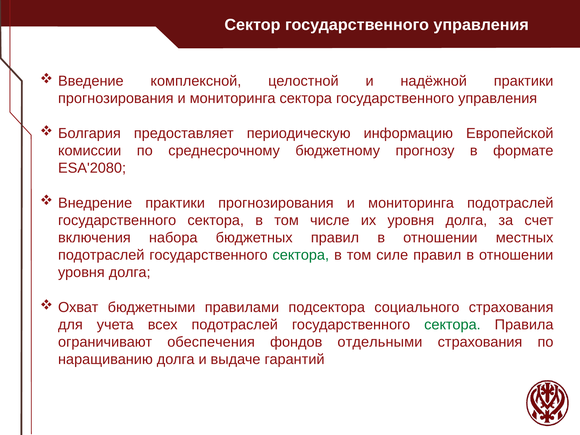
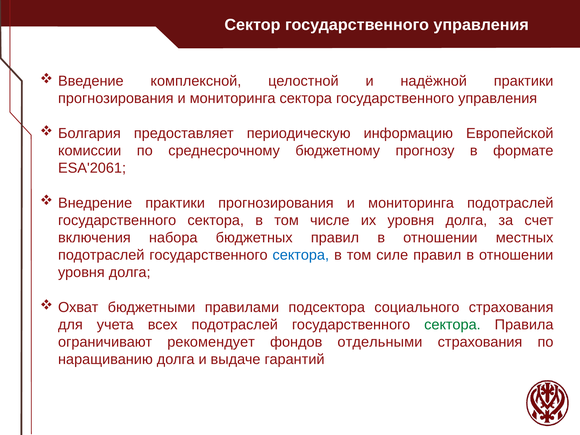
ESA'2080: ESA'2080 -> ESA'2061 (92, 168)
сектора colour: green -> blue (301, 255)
обеспечения: обеспечения -> рекомендует (211, 342)
